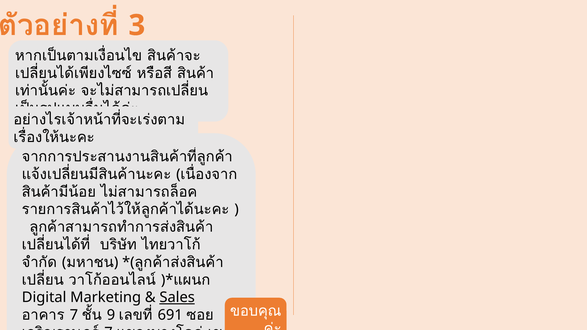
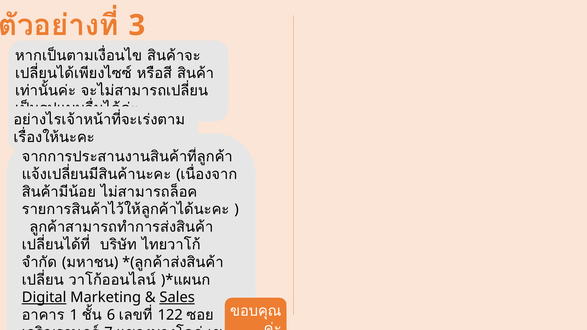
Digital underline: none -> present (44, 298)
7: 7 -> 1 (74, 315)
9: 9 -> 6 (111, 315)
691: 691 -> 122 (170, 315)
